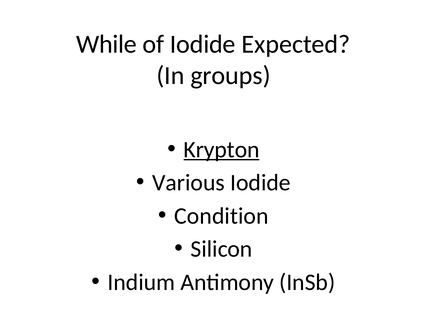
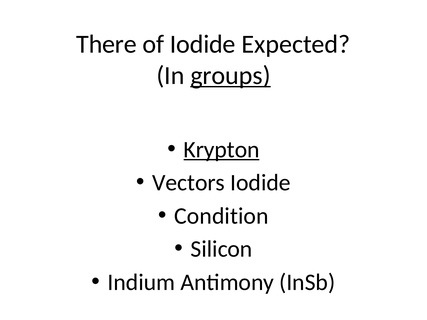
While: While -> There (106, 44)
groups underline: none -> present (230, 76)
Various: Various -> Vectors (189, 183)
